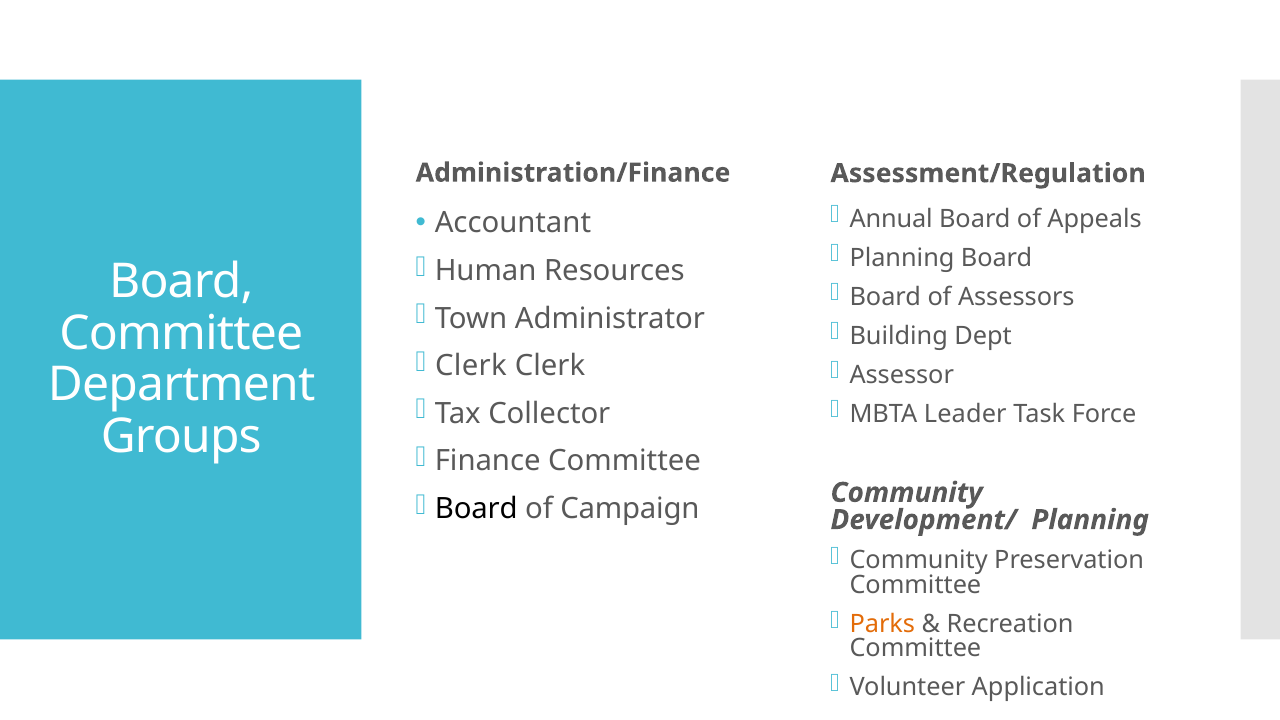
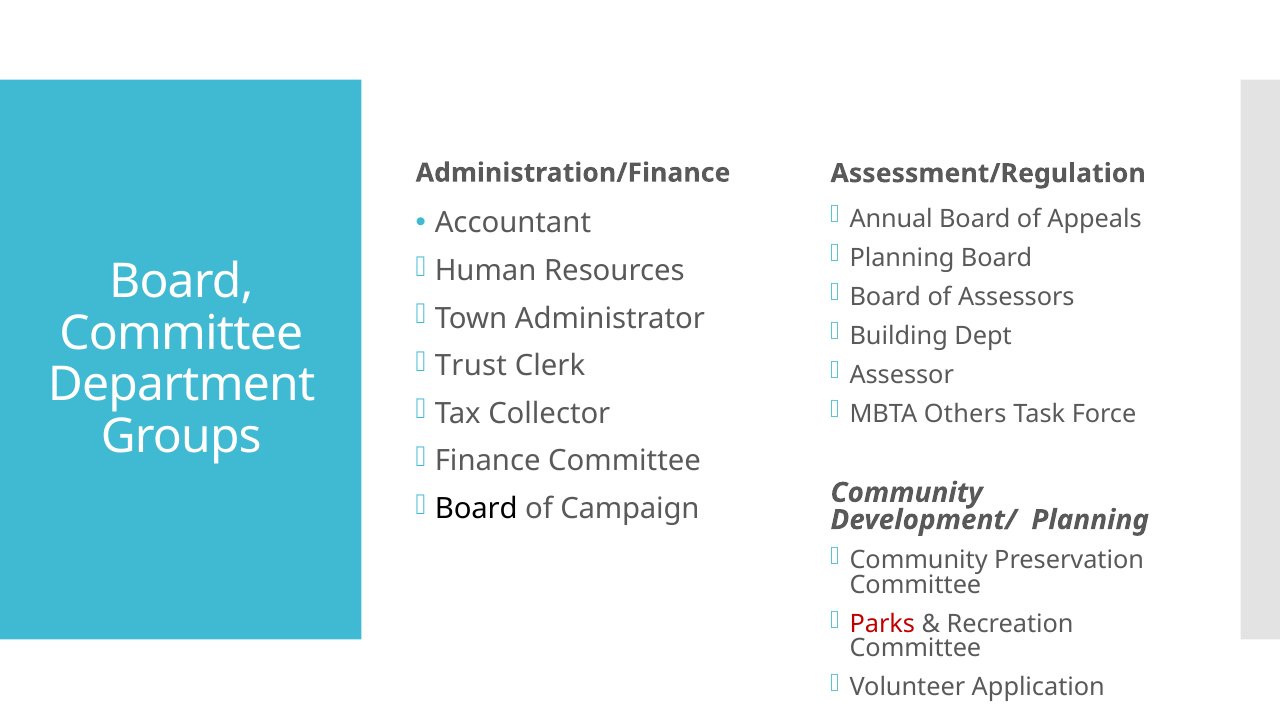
Clerk: Clerk -> Trust (471, 366)
Leader: Leader -> Others (965, 414)
Parks colour: orange -> red (882, 624)
